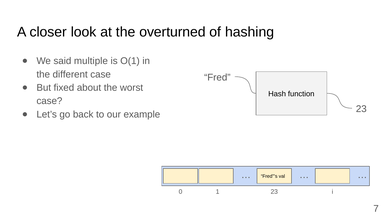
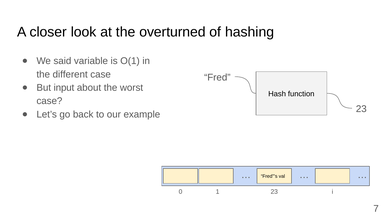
multiple: multiple -> variable (91, 61)
fixed: fixed -> input (64, 88)
